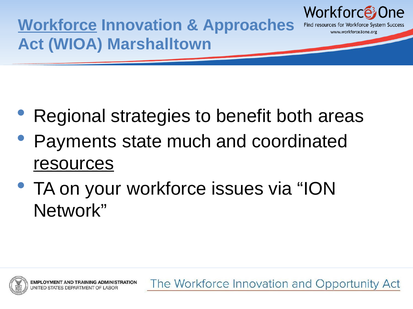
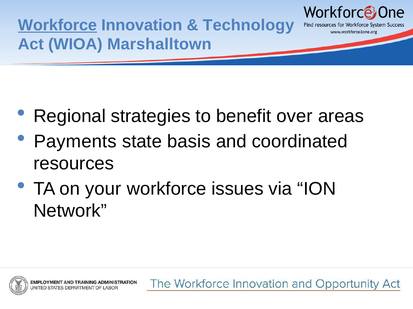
Approaches: Approaches -> Technology (248, 25)
both: both -> over (295, 116)
much: much -> basis (189, 142)
resources underline: present -> none (74, 164)
